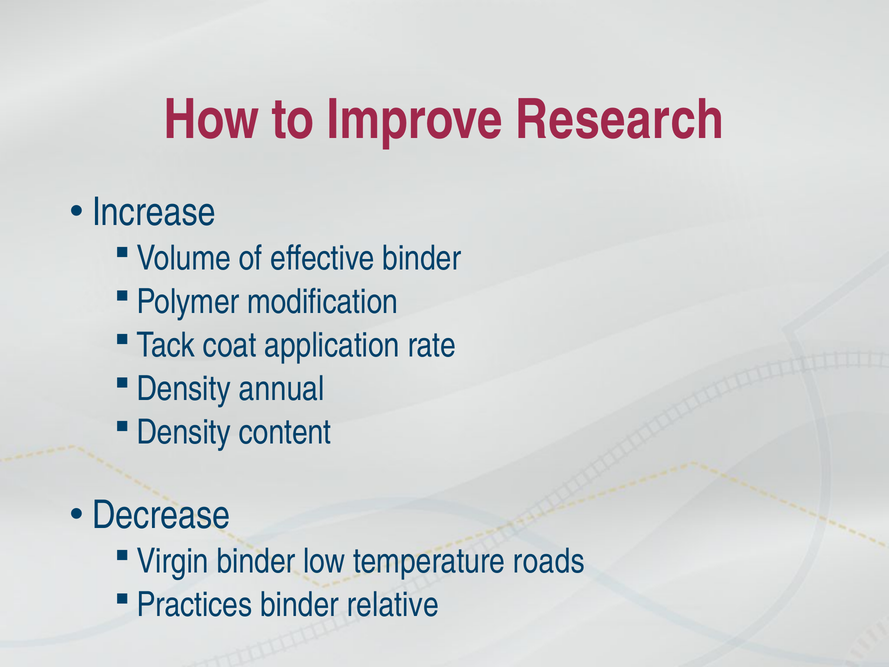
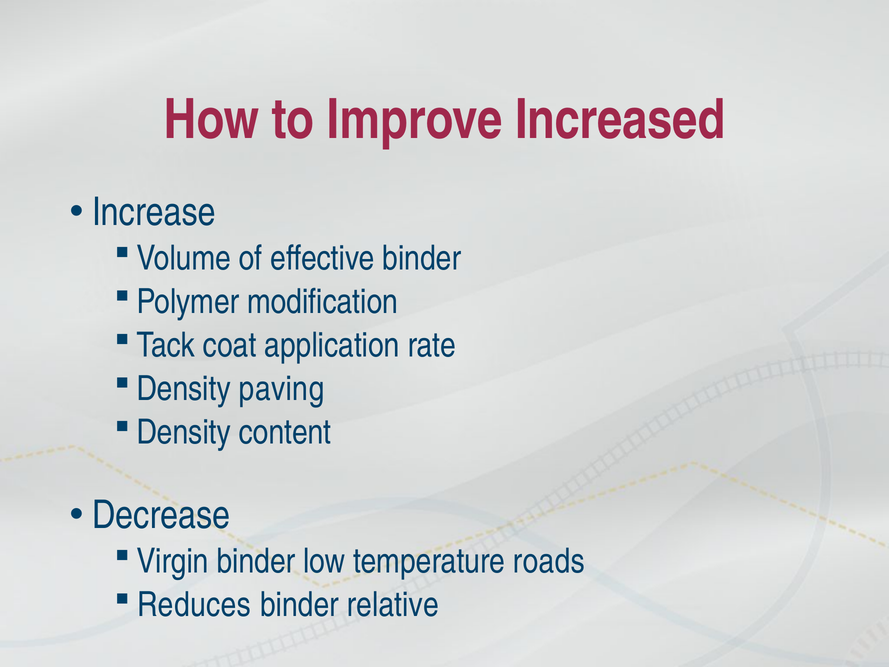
Research: Research -> Increased (620, 120)
annual: annual -> paving (282, 389)
Practices: Practices -> Reduces (194, 605)
